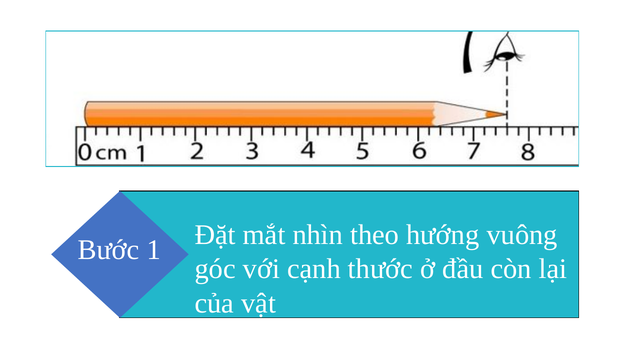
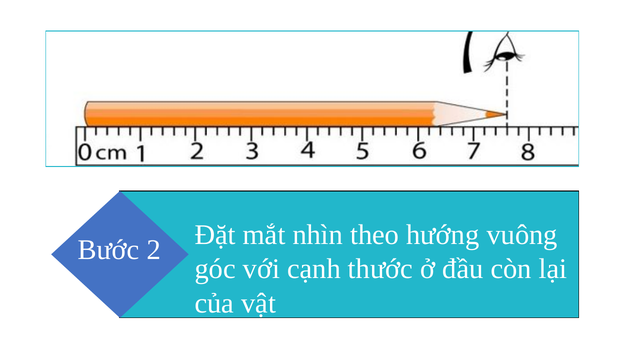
1: 1 -> 2 (154, 250)
